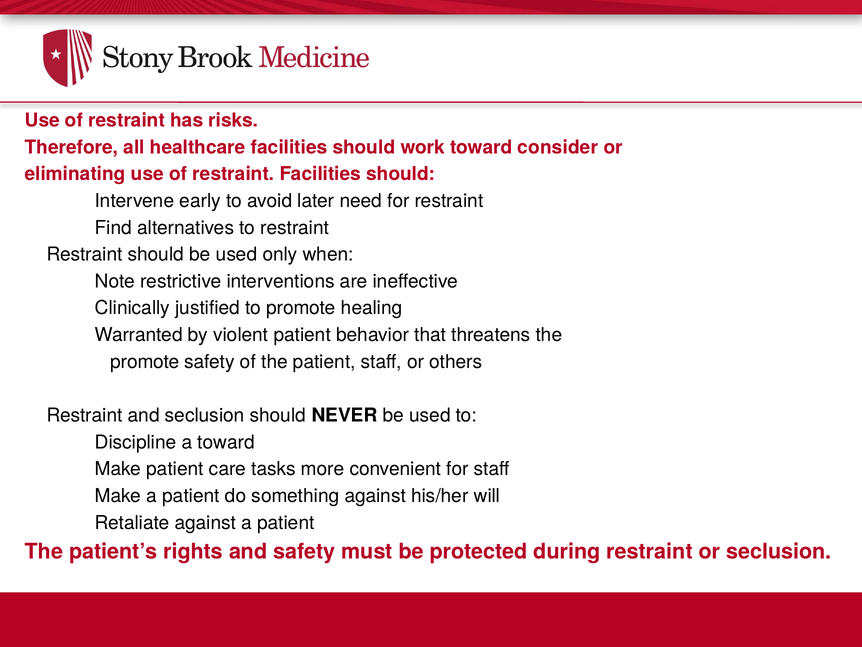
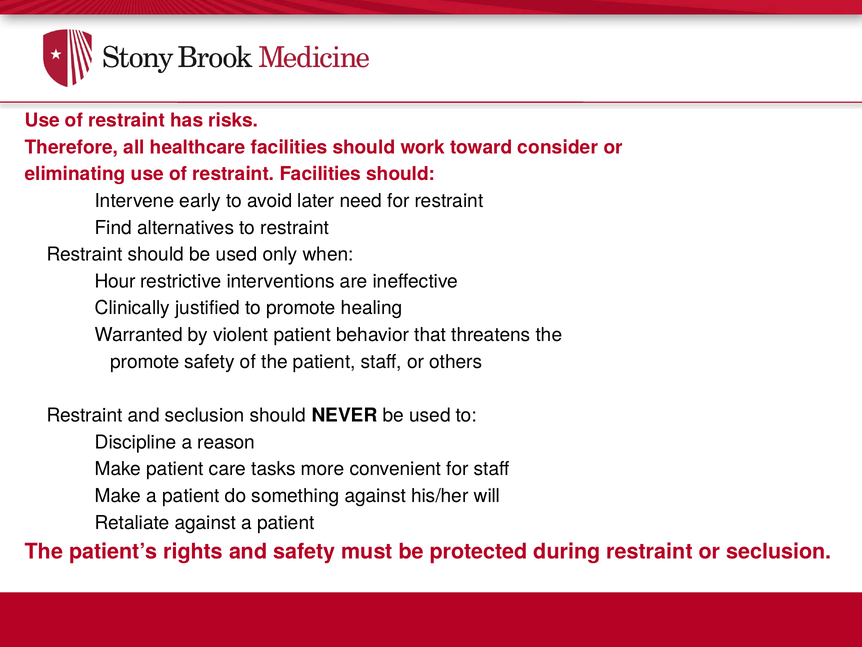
Note: Note -> Hour (115, 281)
a toward: toward -> reason (226, 442)
